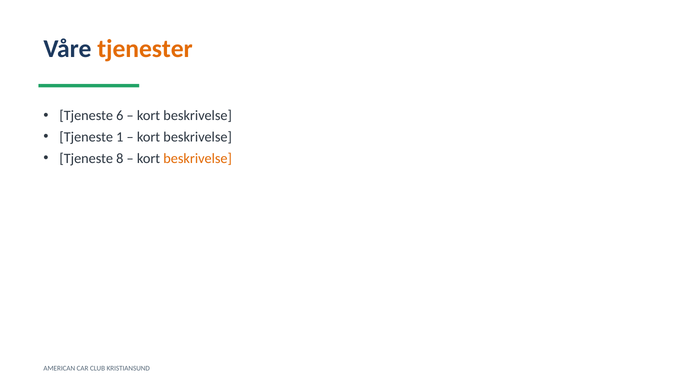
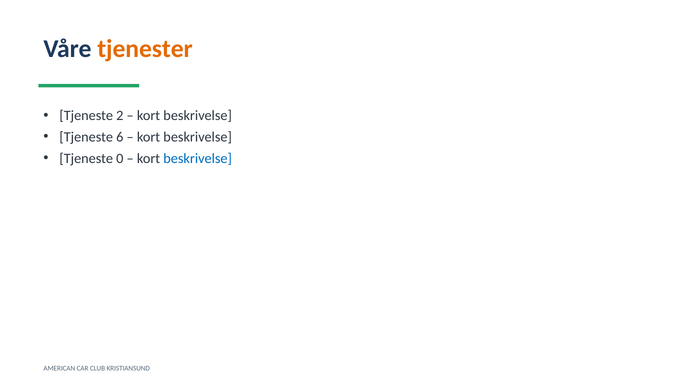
6: 6 -> 2 (120, 116)
1: 1 -> 6 (120, 137)
8: 8 -> 0 (120, 158)
beskrivelse colour: orange -> blue (198, 158)
